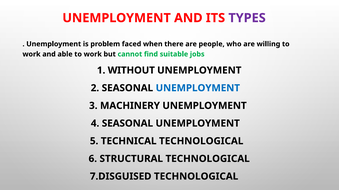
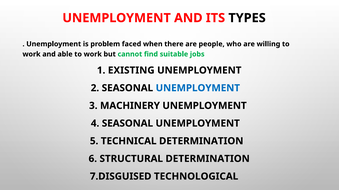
TYPES colour: purple -> black (247, 18)
WITHOUT: WITHOUT -> EXISTING (131, 71)
TECHNICAL TECHNOLOGICAL: TECHNOLOGICAL -> DETERMINATION (201, 142)
STRUCTURAL TECHNOLOGICAL: TECHNOLOGICAL -> DETERMINATION (208, 159)
